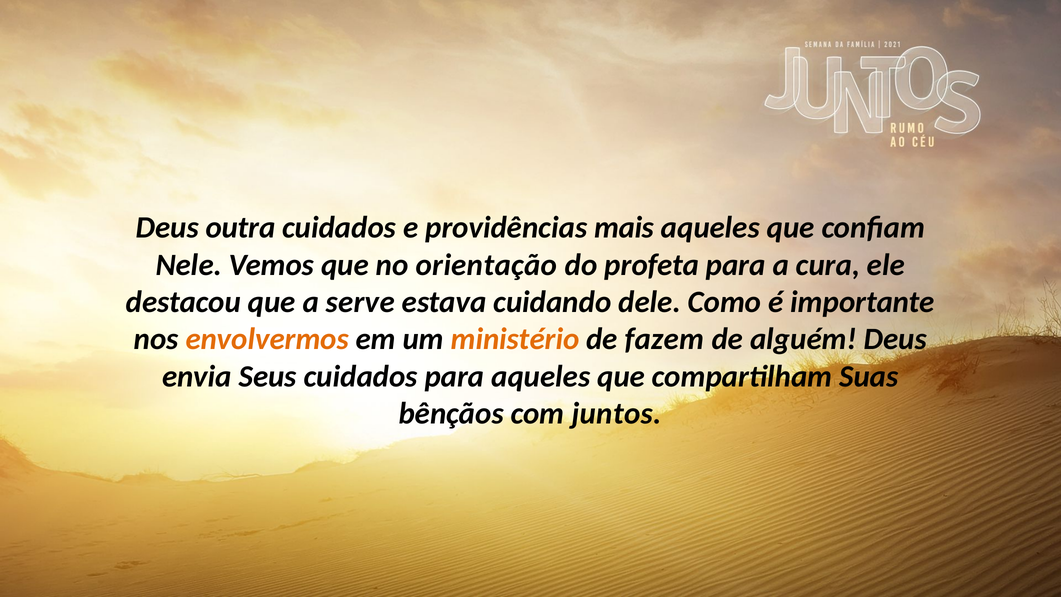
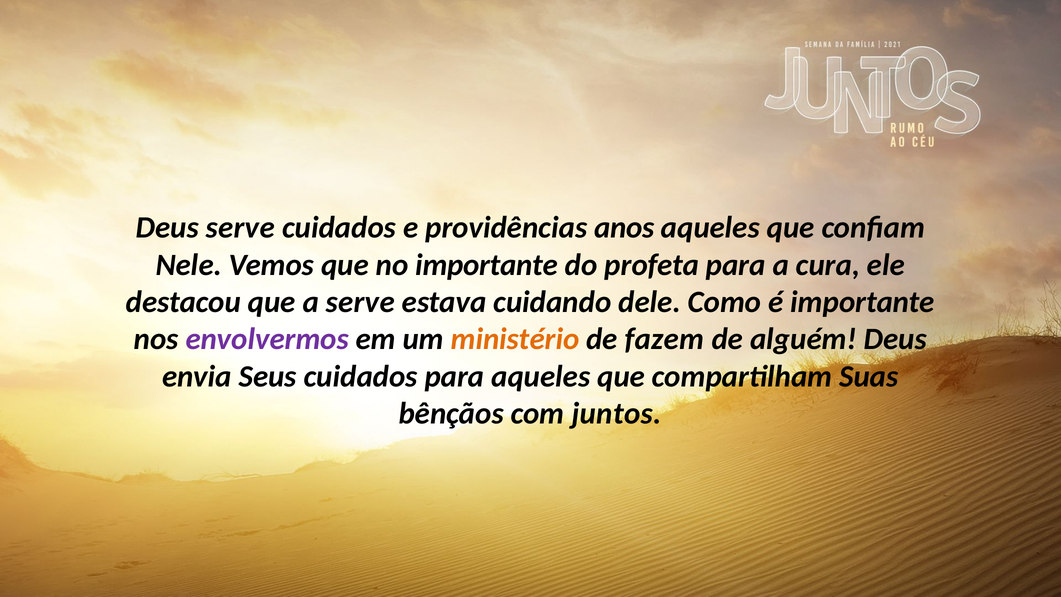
Deus outra: outra -> serve (240, 228)
mais: mais -> anos (624, 228)
no orientação: orientação -> importante (487, 265)
envolvermos colour: orange -> purple (267, 339)
